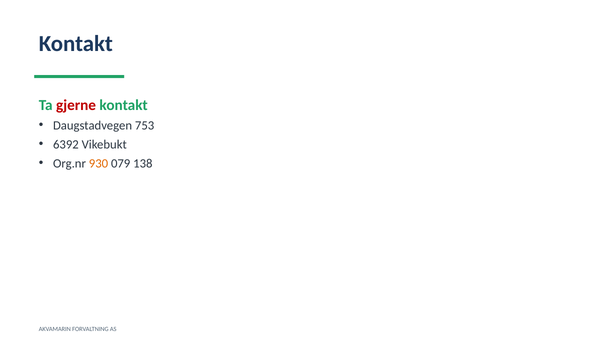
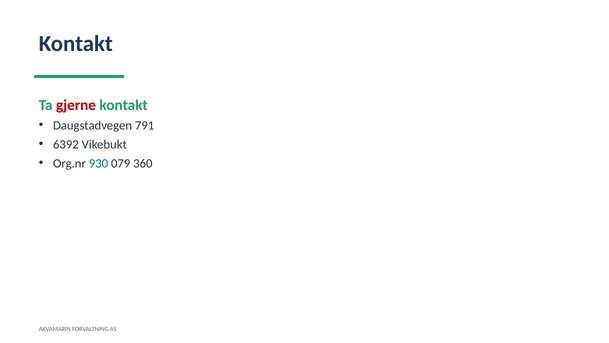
753: 753 -> 791 (145, 125)
930 colour: orange -> blue (98, 163)
138: 138 -> 360 (143, 163)
